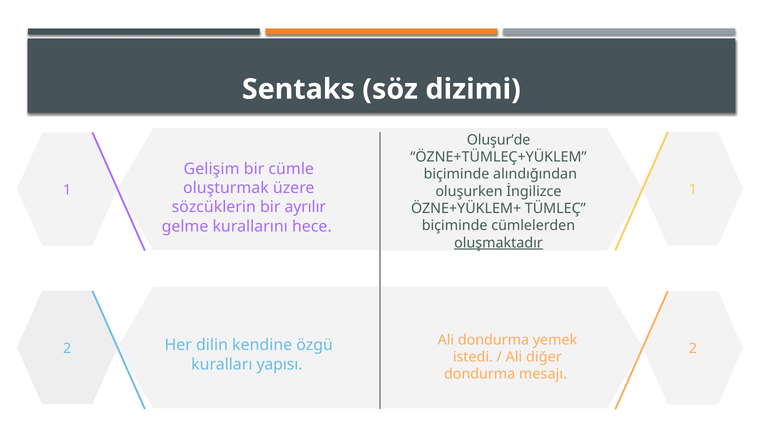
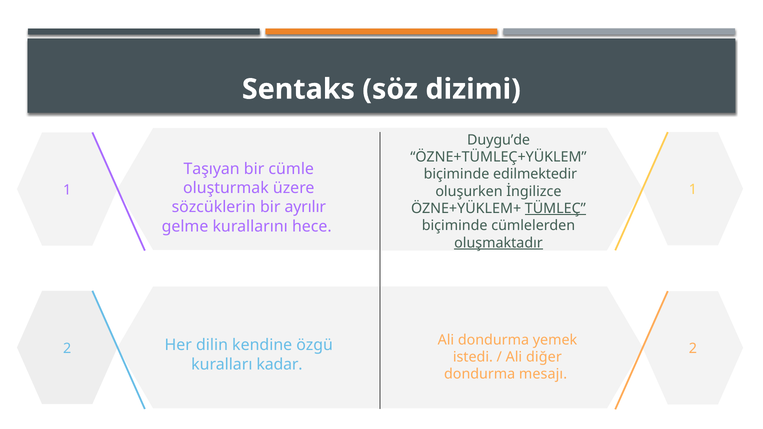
Oluşur’de: Oluşur’de -> Duygu’de (499, 140)
Gelişim: Gelişim -> Taşıyan (212, 169)
alındığından: alındığından -> edilmektedir (535, 174)
TÜMLEÇ underline: none -> present (555, 209)
yapısı: yapısı -> kadar (280, 364)
